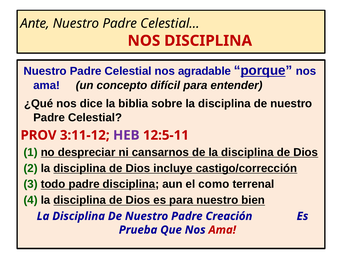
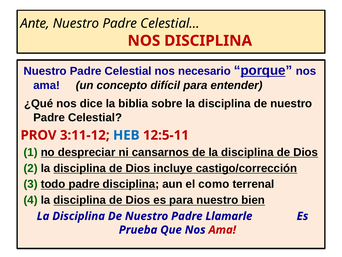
agradable: agradable -> necesario (204, 71)
HEB colour: purple -> blue (126, 135)
Creación: Creación -> Llamarle (229, 216)
